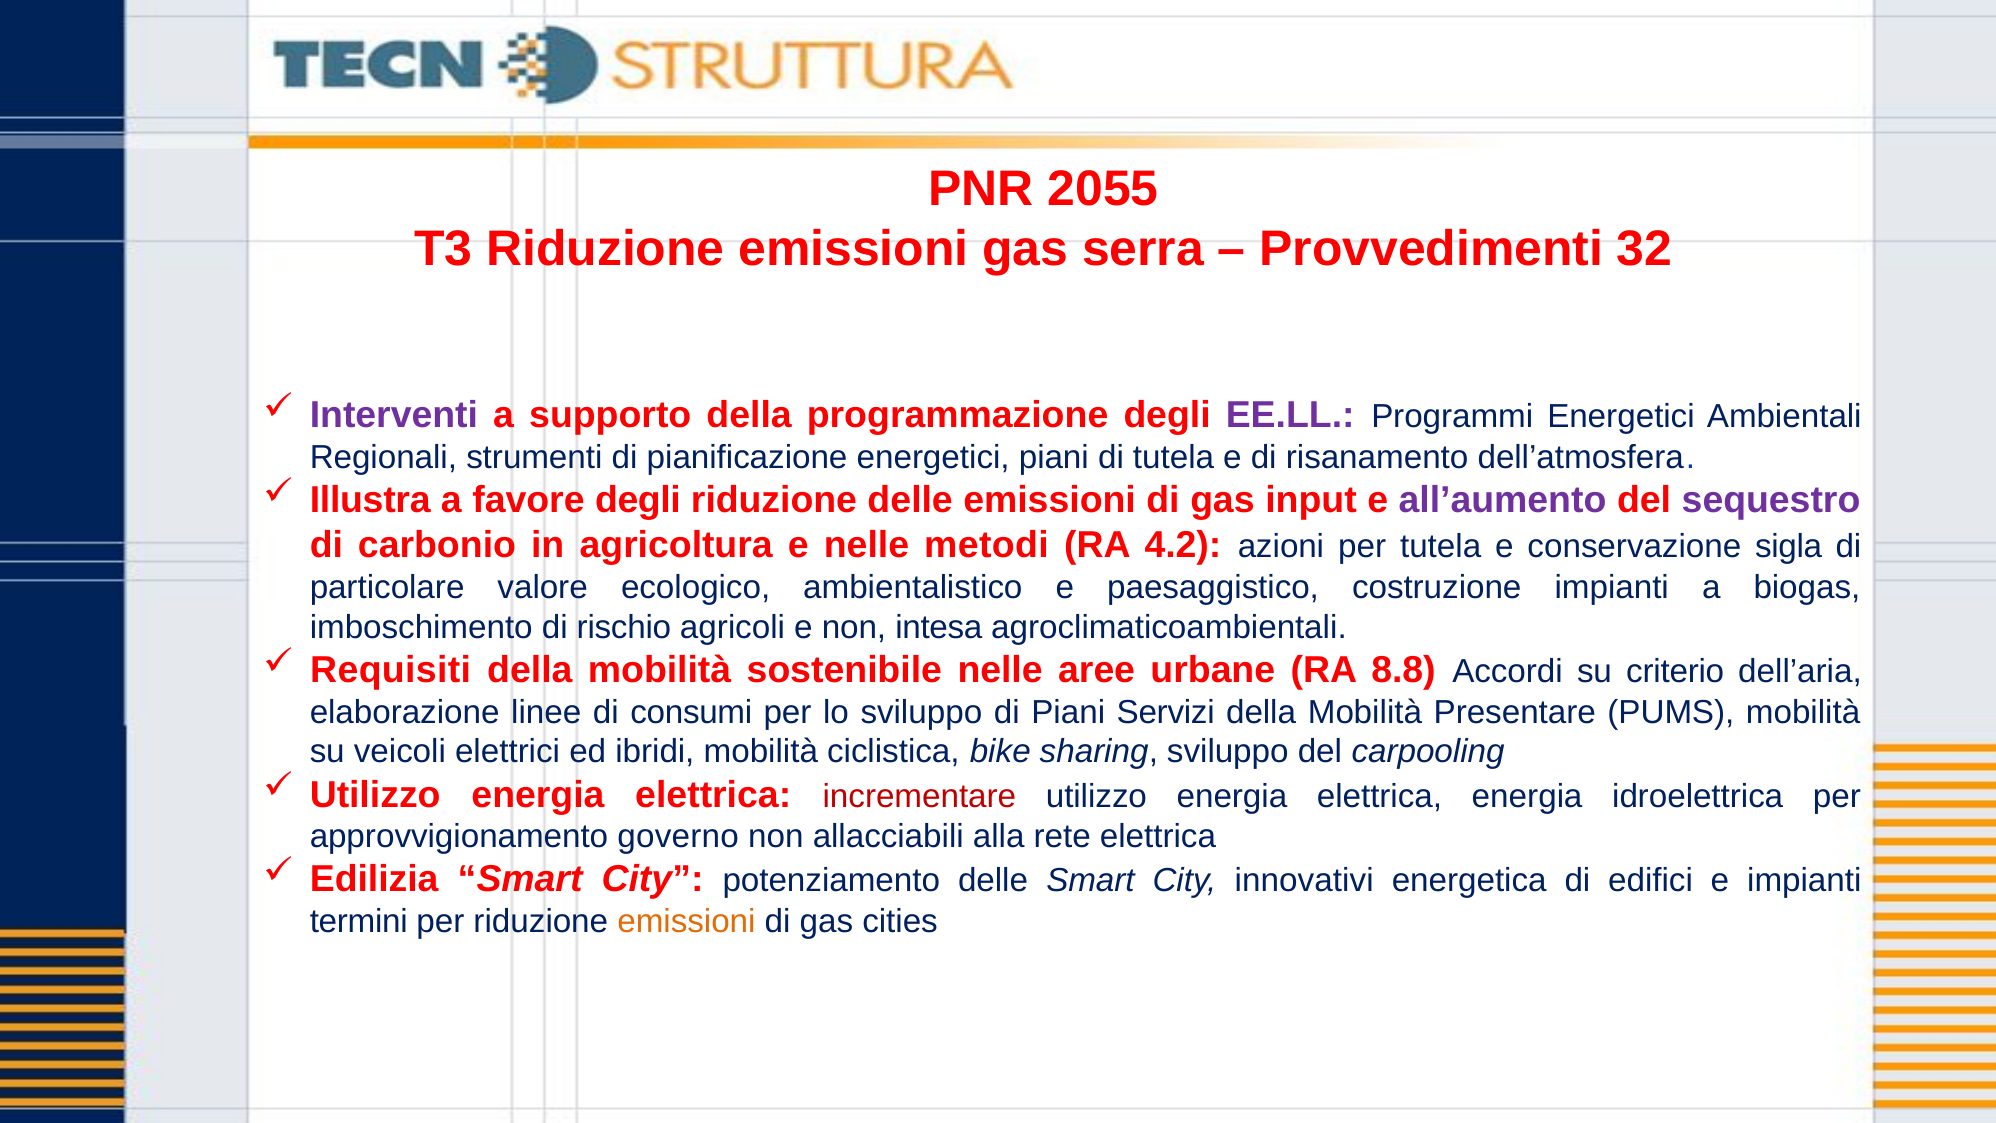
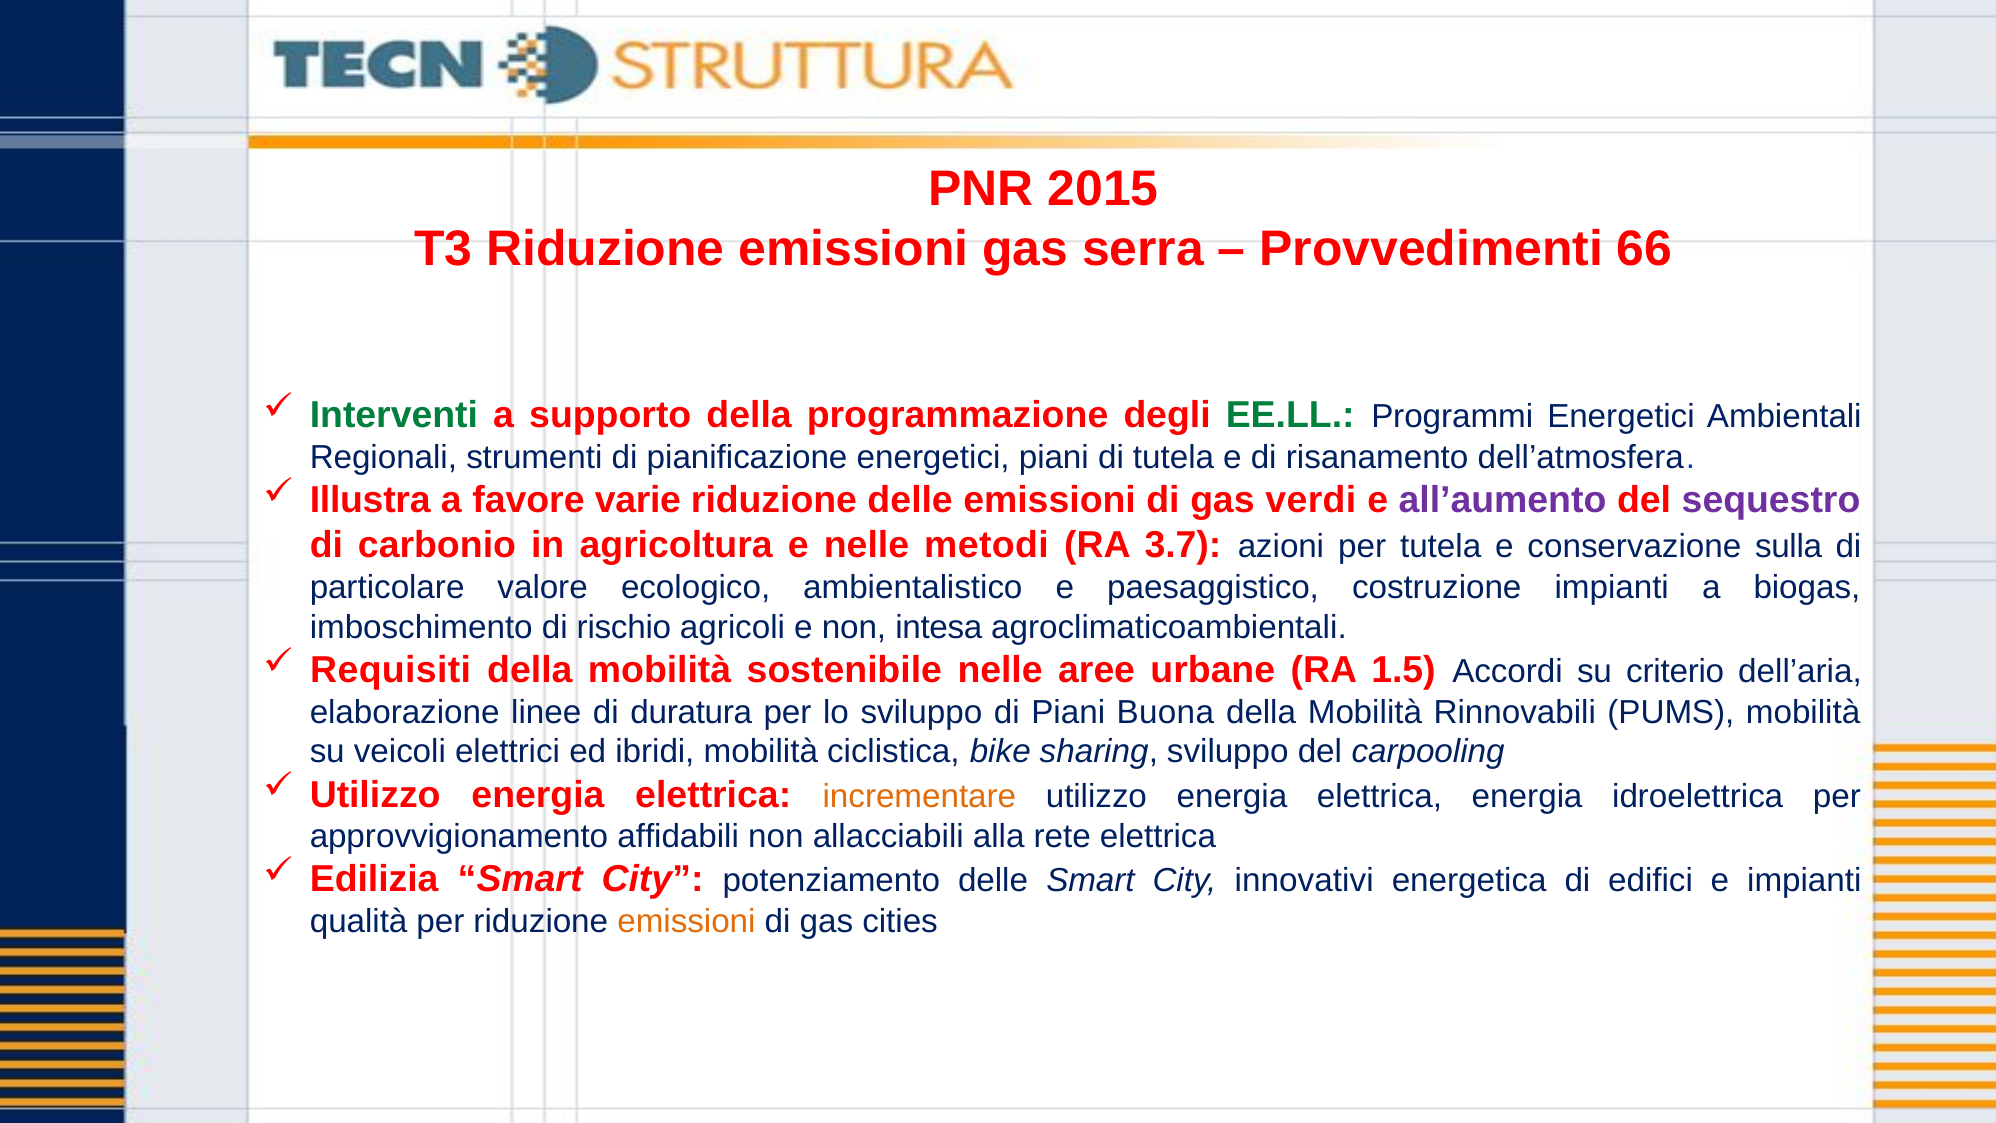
2055: 2055 -> 2015 (1103, 189)
32: 32 -> 66 (1645, 249)
Interventi colour: purple -> green (394, 415)
EE.LL colour: purple -> green (1290, 415)
favore degli: degli -> varie (638, 500)
input: input -> verdi (1311, 500)
4.2: 4.2 -> 3.7 (1183, 545)
sigla: sigla -> sulla (1789, 546)
8.8: 8.8 -> 1.5 (1404, 670)
consumi: consumi -> duratura (691, 712)
Servizi: Servizi -> Buona (1165, 712)
Presentare: Presentare -> Rinnovabili (1515, 712)
incrementare colour: red -> orange (919, 796)
governo: governo -> affidabili (678, 837)
termini: termini -> qualità (359, 921)
